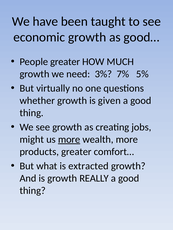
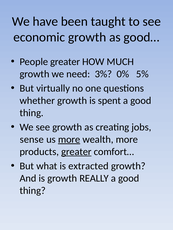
7%: 7% -> 0% (123, 74)
given: given -> spent (109, 101)
might: might -> sense (32, 140)
greater underline: none -> present (76, 152)
